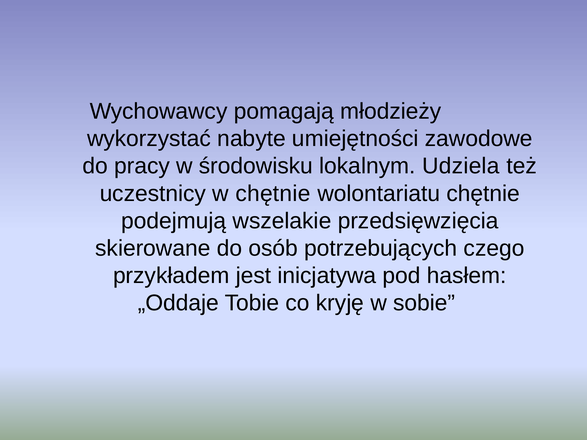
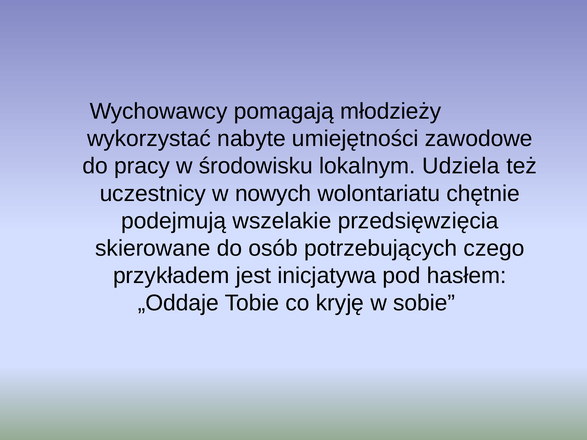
w chętnie: chętnie -> nowych (273, 194)
